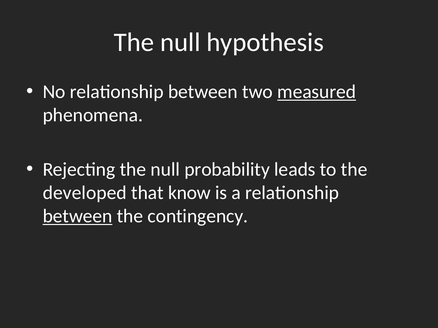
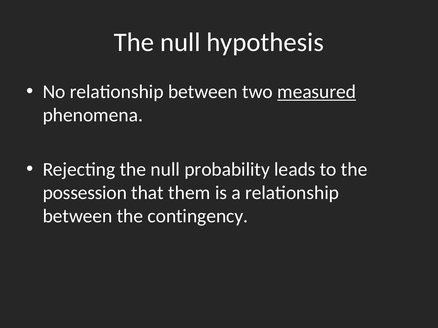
developed: developed -> possession (85, 193)
know: know -> them (189, 193)
between underline: present -> none (78, 217)
